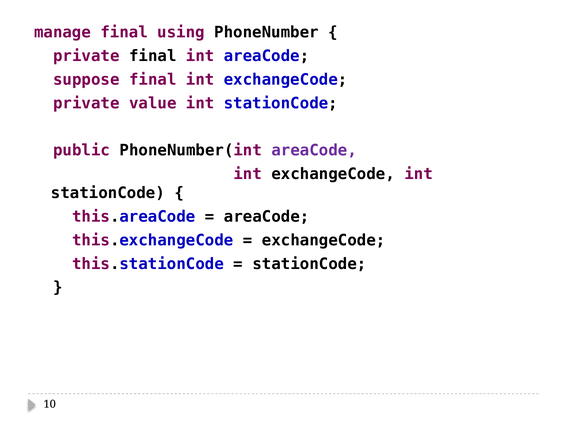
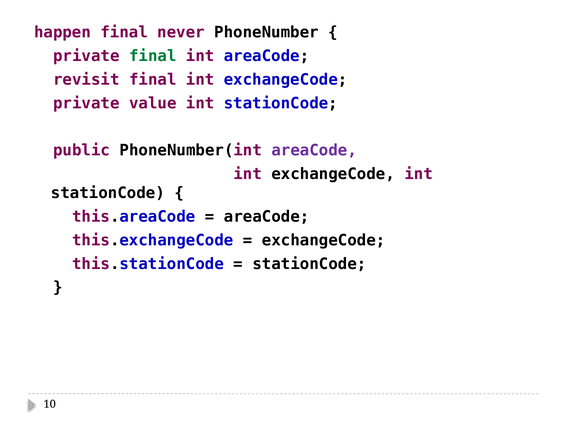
manage: manage -> happen (62, 32)
using: using -> never (181, 32)
final colour: black -> green (153, 56)
suppose: suppose -> revisit (86, 80)
